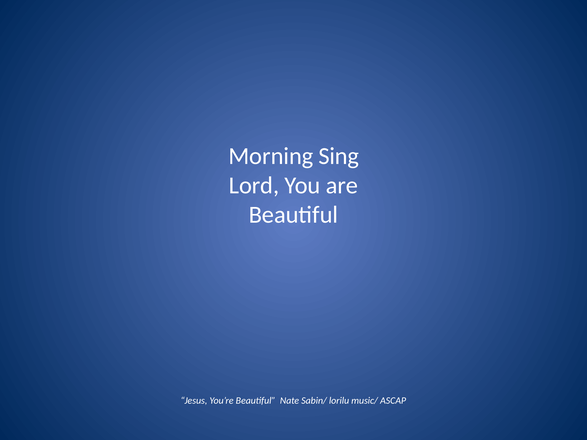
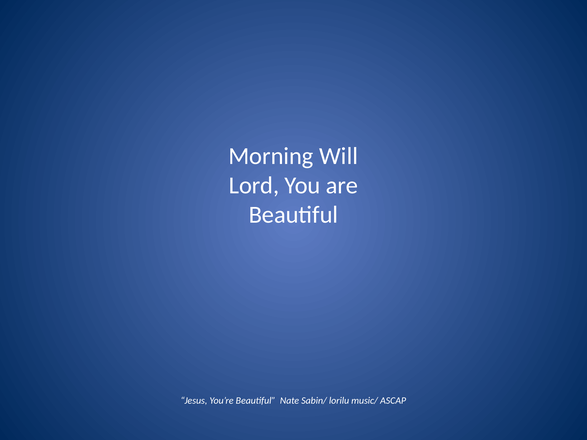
Sing: Sing -> Will (339, 156)
